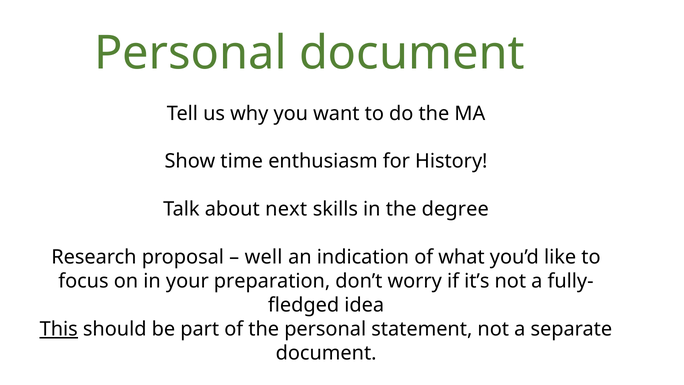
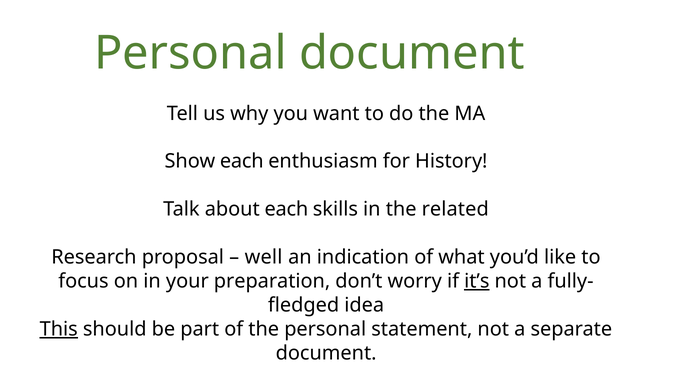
Show time: time -> each (242, 161)
about next: next -> each (286, 209)
degree: degree -> related (455, 209)
it’s underline: none -> present (477, 281)
